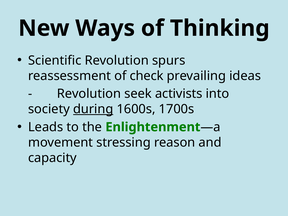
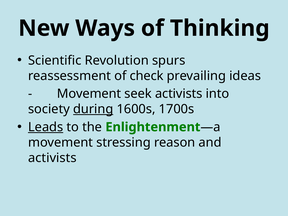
Revolution: Revolution -> Movement (89, 94)
Leads underline: none -> present (46, 127)
capacity: capacity -> activists (52, 158)
